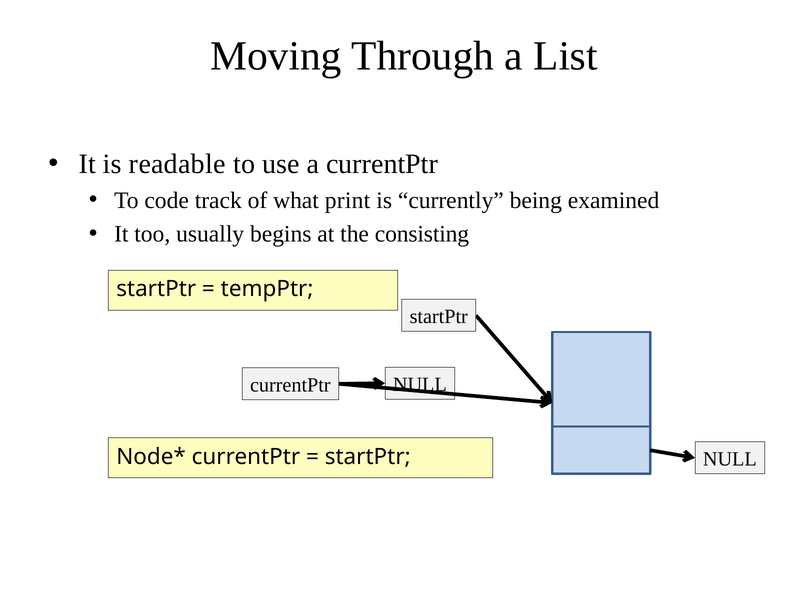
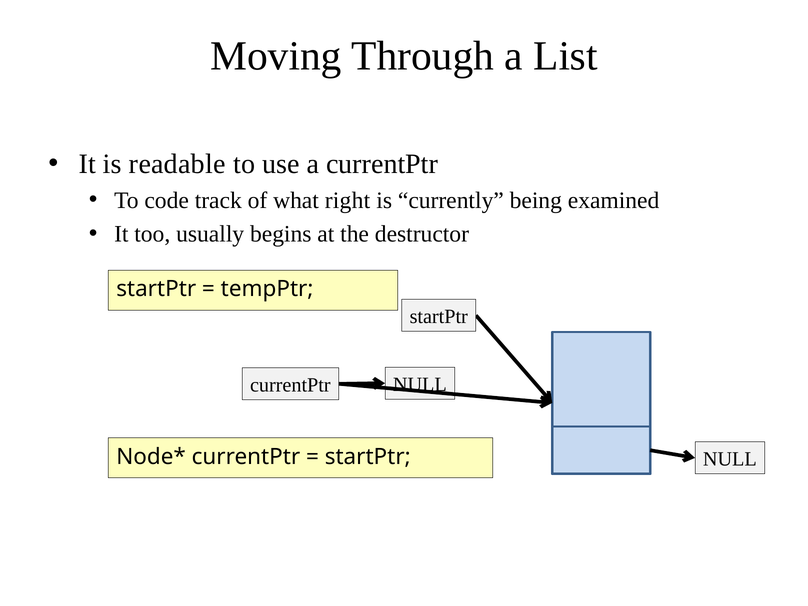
print: print -> right (347, 200)
consisting: consisting -> destructor (422, 234)
